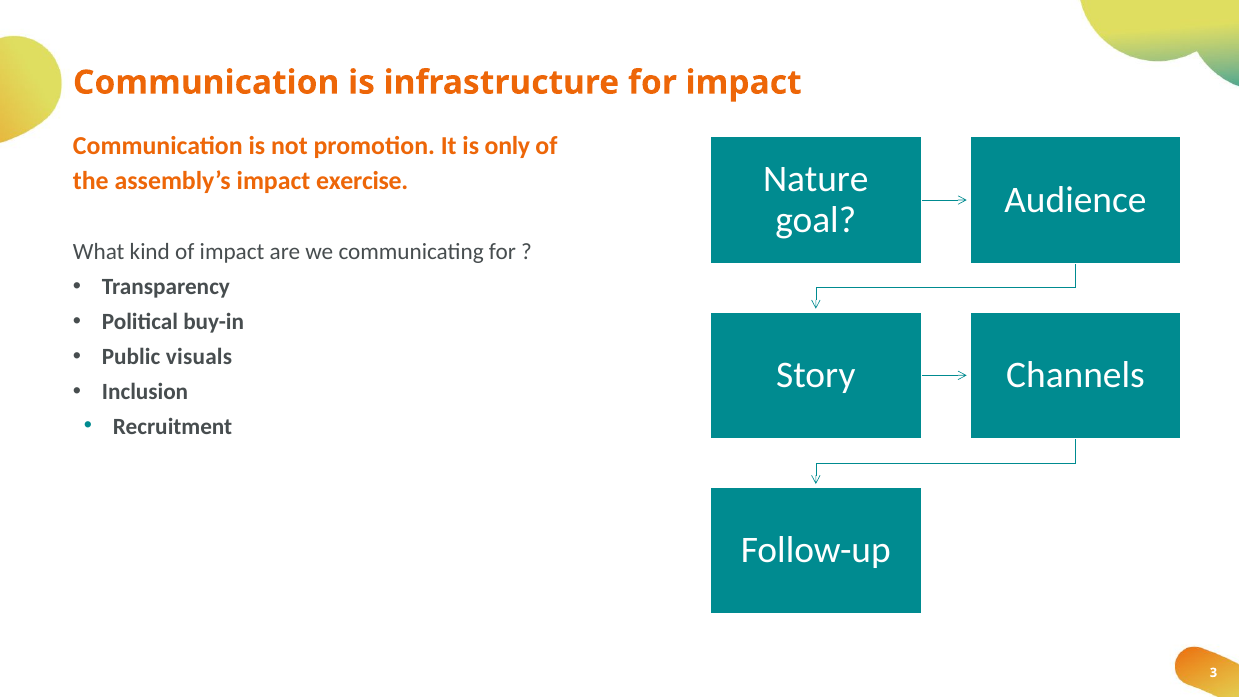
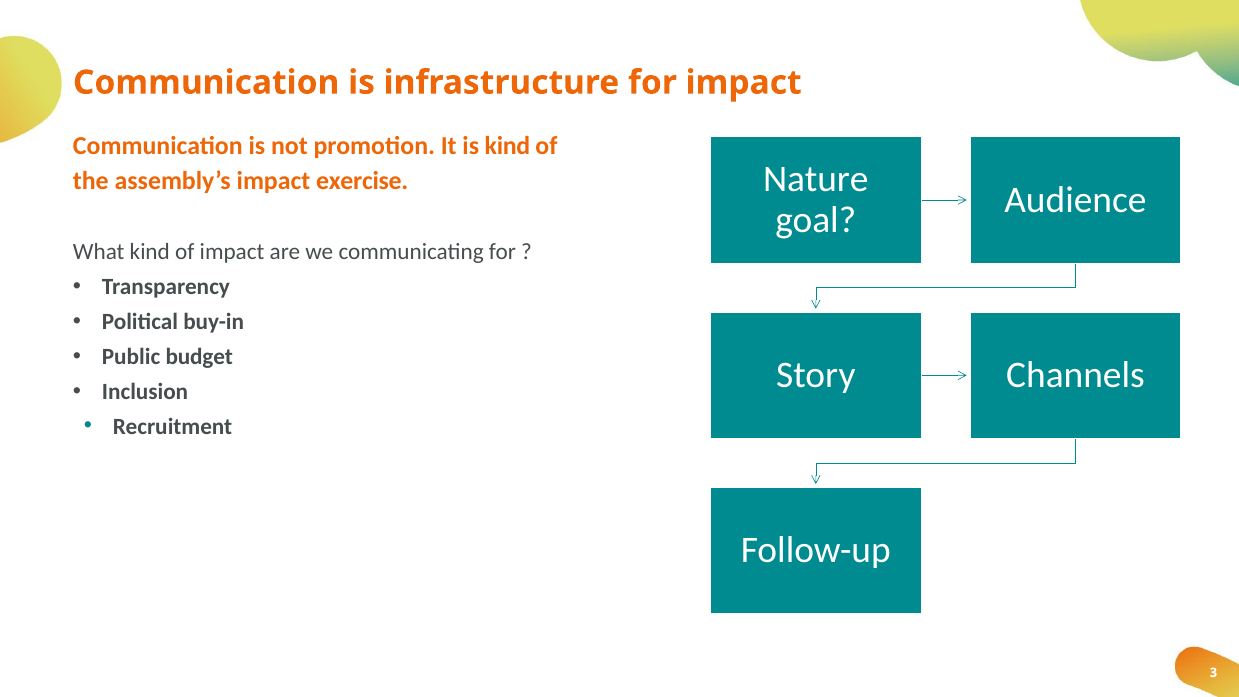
is only: only -> kind (507, 146)
visuals: visuals -> budget (199, 357)
